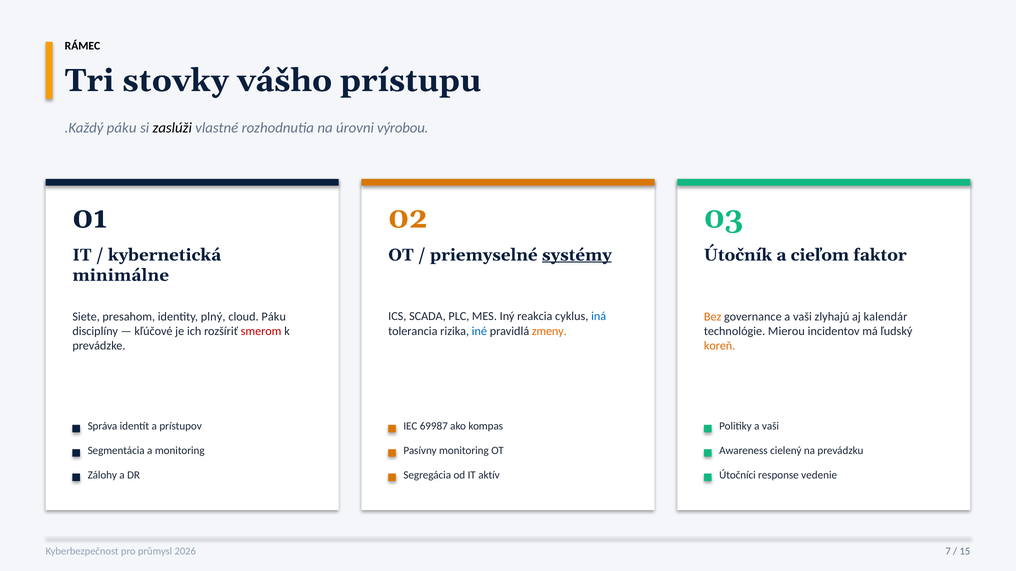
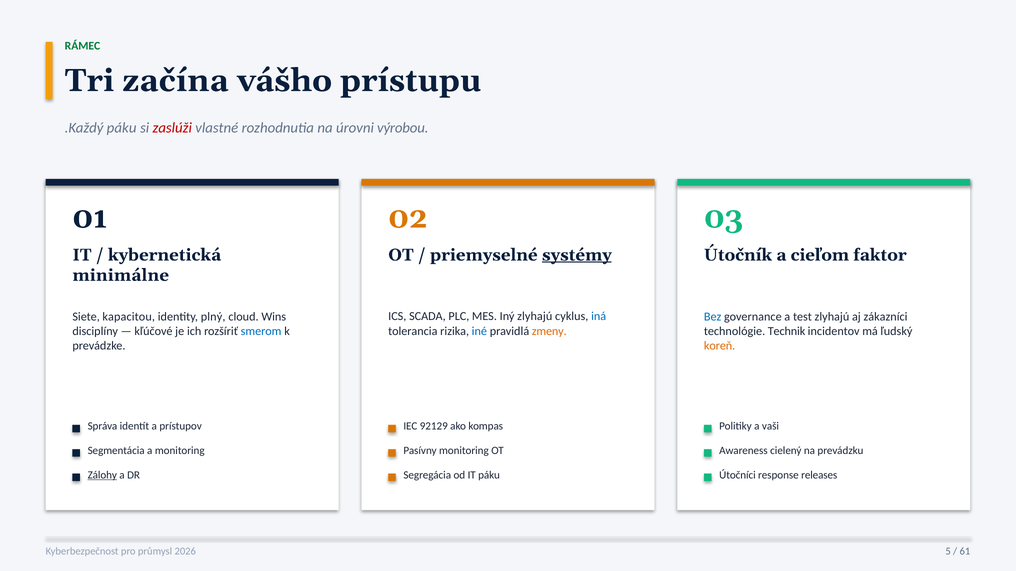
RÁMEC colour: black -> green (82, 46)
stovky: stovky -> začína (176, 81)
zaslúži colour: black -> red (172, 128)
presahom: presahom -> kapacitou (129, 317)
cloud Páku: Páku -> Wins (274, 317)
Iný reakcia: reakcia -> zlyhajú (535, 317)
Bez colour: orange -> blue (713, 317)
governance a vaši: vaši -> test (802, 317)
kalendár: kalendár -> zákazníci (886, 317)
smerom colour: red -> blue (261, 331)
Mierou: Mierou -> Technik (787, 331)
69987: 69987 -> 92129 (434, 427)
Zálohy underline: none -> present (102, 475)
IT aktív: aktív -> páku (489, 475)
vedenie: vedenie -> releases (819, 475)
7: 7 -> 5 (948, 552)
15: 15 -> 61 (965, 552)
